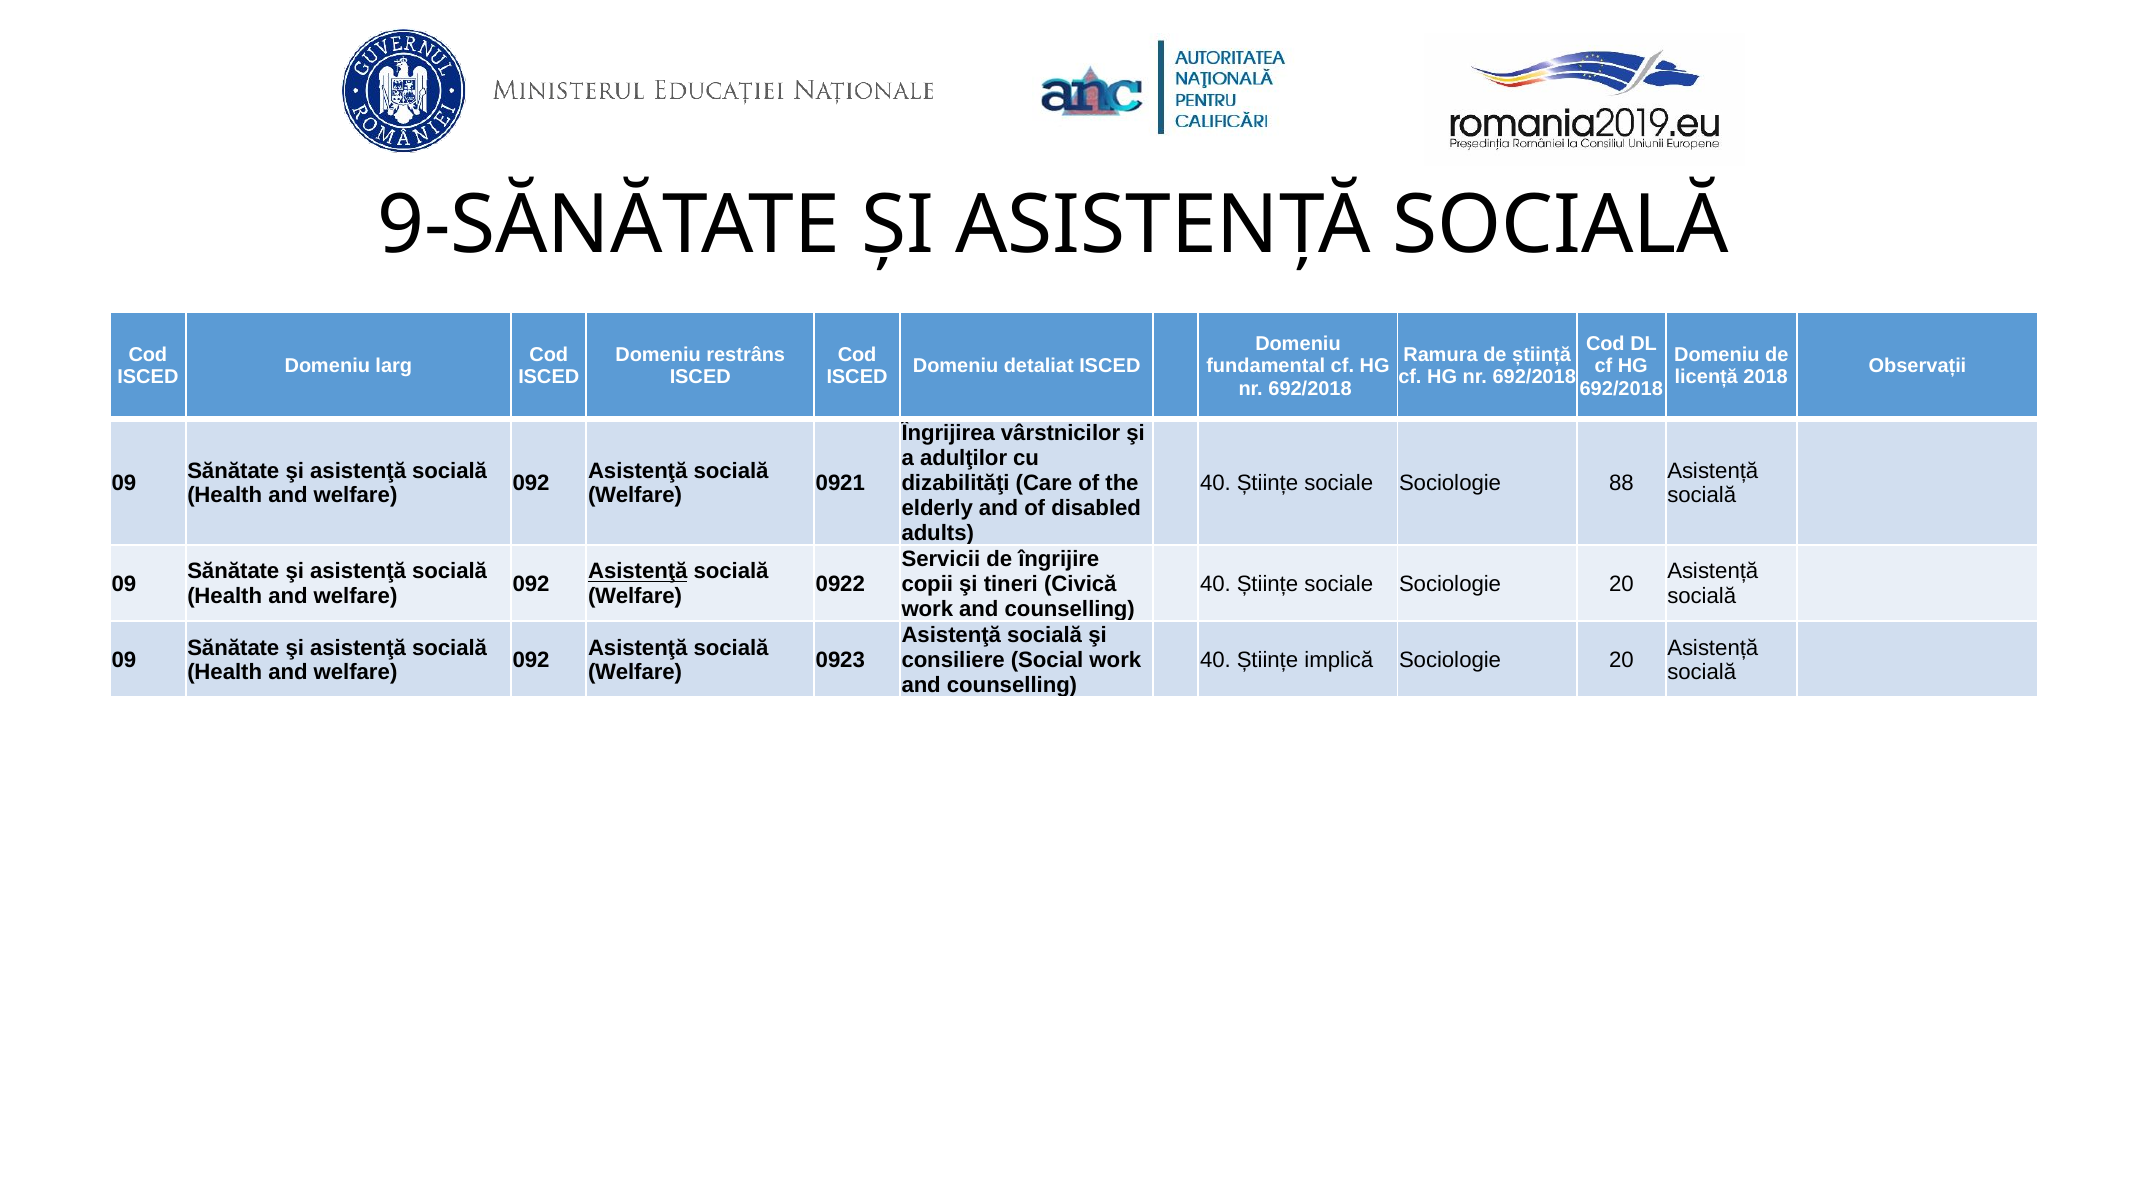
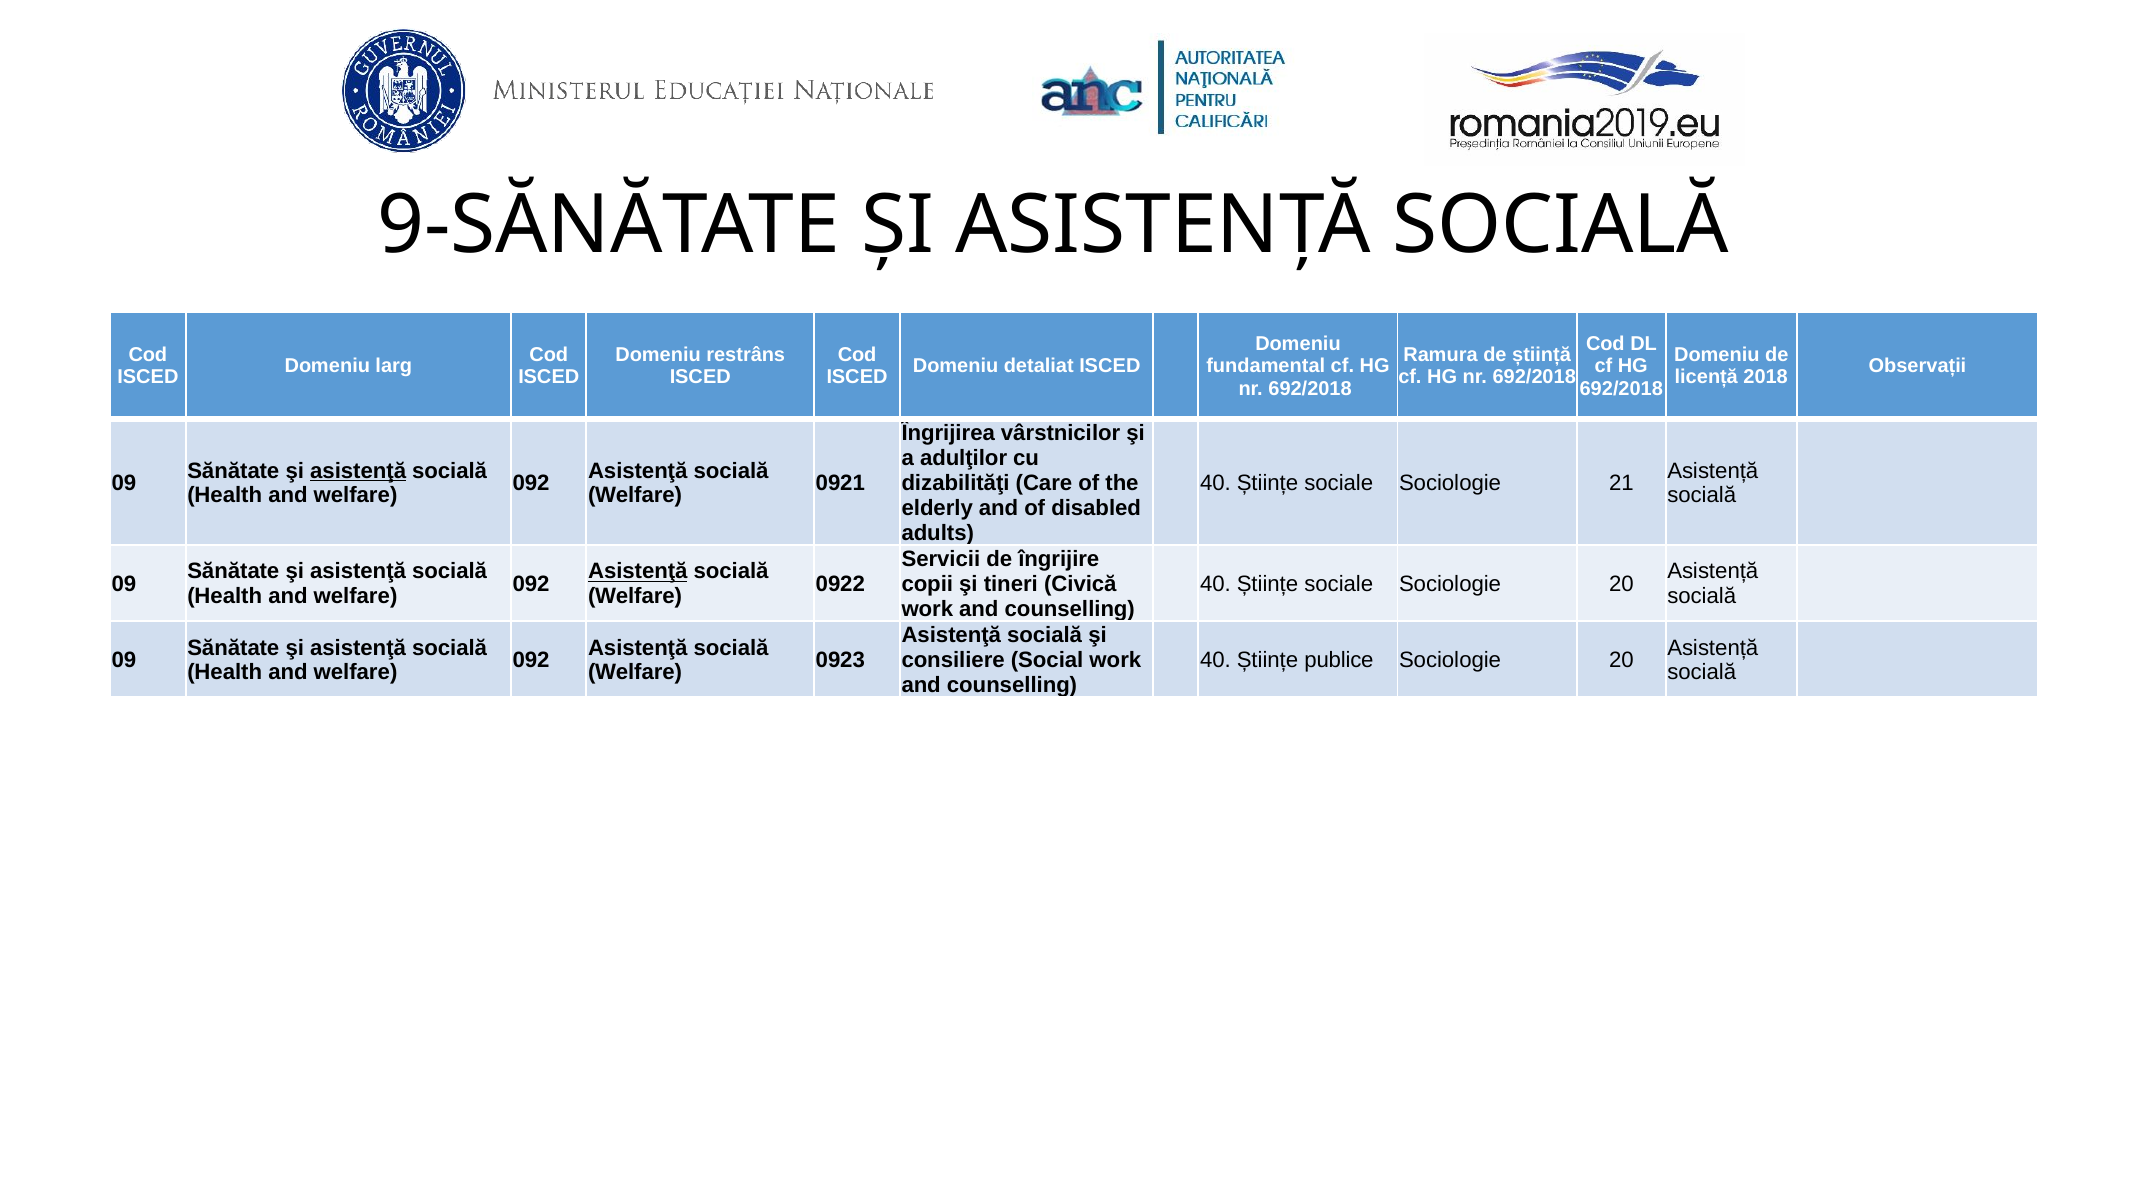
asistenţă underline: none -> present (358, 471)
88: 88 -> 21 (1621, 483)
implică: implică -> publice (1339, 660)
